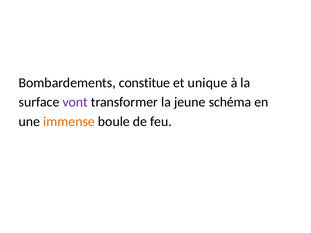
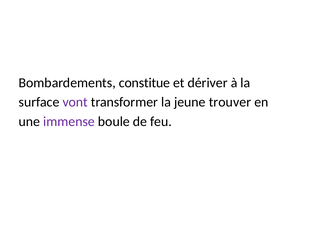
unique: unique -> dériver (208, 83)
schéma: schéma -> trouver (230, 102)
immense colour: orange -> purple (69, 122)
